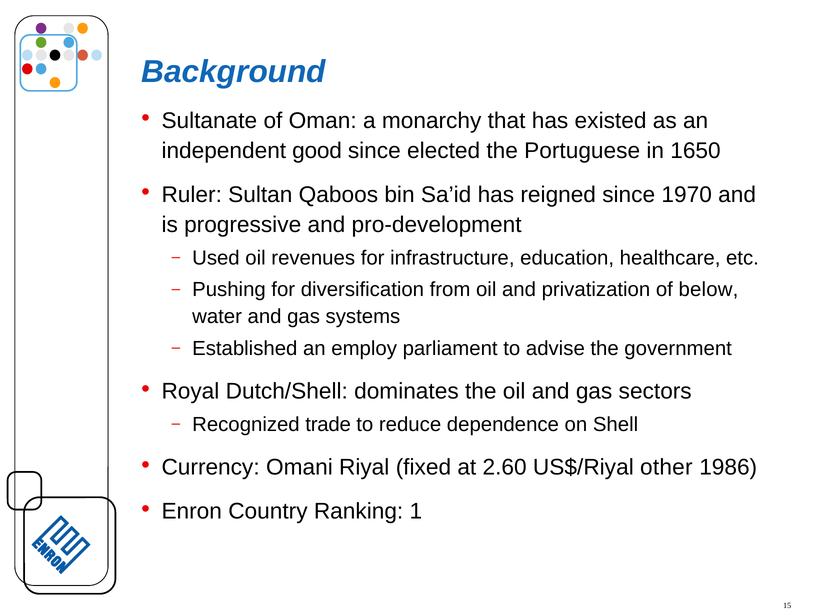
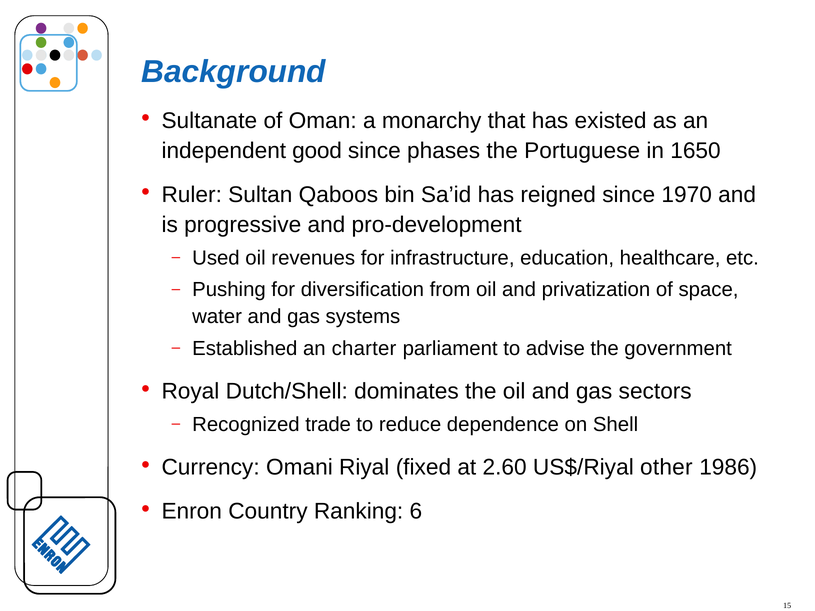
elected: elected -> phases (444, 151)
below: below -> space (709, 290)
employ: employ -> charter (364, 349)
1: 1 -> 6 (416, 512)
